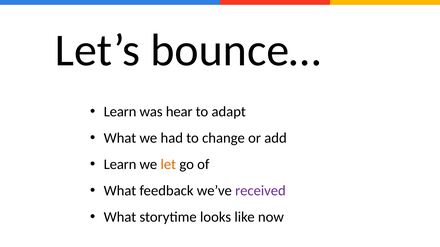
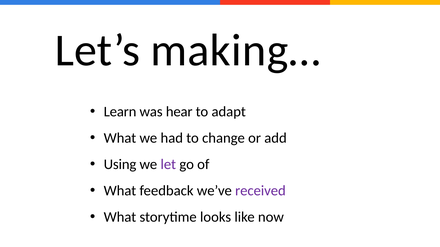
bounce…: bounce… -> making… (235, 50)
Learn: Learn -> Using (120, 165)
let colour: orange -> purple (168, 165)
